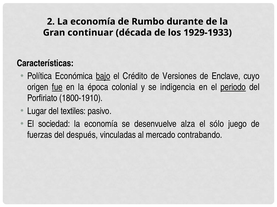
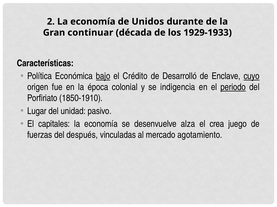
Rumbo: Rumbo -> Unidos (148, 22)
Versiones: Versiones -> Desarrolló (180, 76)
cuyo underline: none -> present (252, 76)
fue underline: present -> none (57, 87)
1800-1910: 1800-1910 -> 1850-1910 (81, 99)
textiles: textiles -> unidad (73, 111)
sociedad: sociedad -> capitales (54, 124)
sólo: sólo -> crea (217, 124)
contrabando: contrabando -> agotamiento (200, 135)
